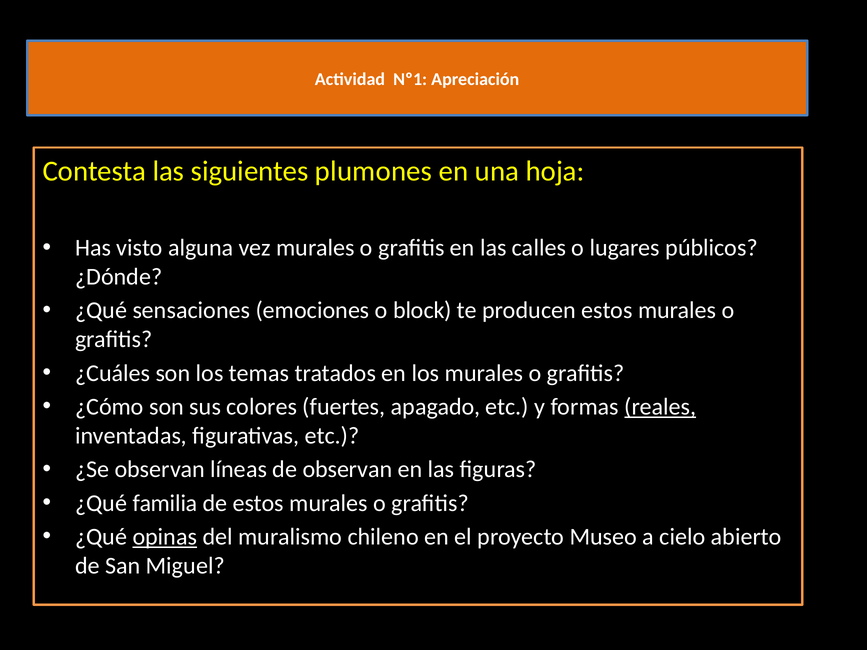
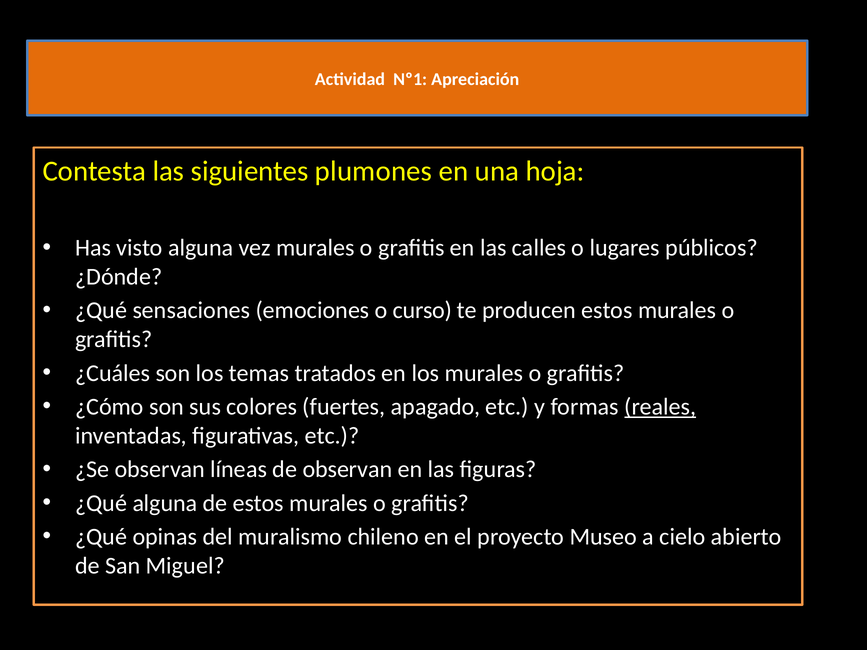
block: block -> curso (422, 311)
¿Qué familia: familia -> alguna (165, 503)
opinas underline: present -> none (165, 537)
